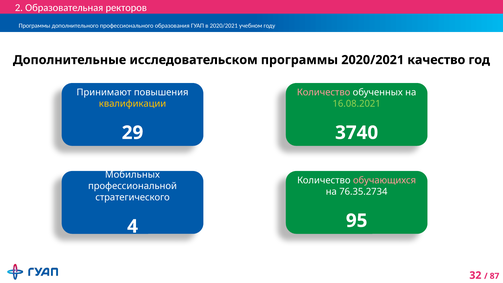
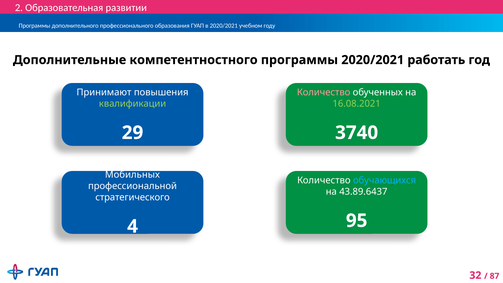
ректоров: ректоров -> развитии (126, 8)
исследовательском: исследовательском -> компетентностного (194, 60)
качество: качество -> работать (436, 60)
квалификации colour: yellow -> light green (133, 104)
обучающихся colour: pink -> light blue (385, 180)
76.35.2734: 76.35.2734 -> 43.89.6437 (363, 192)
